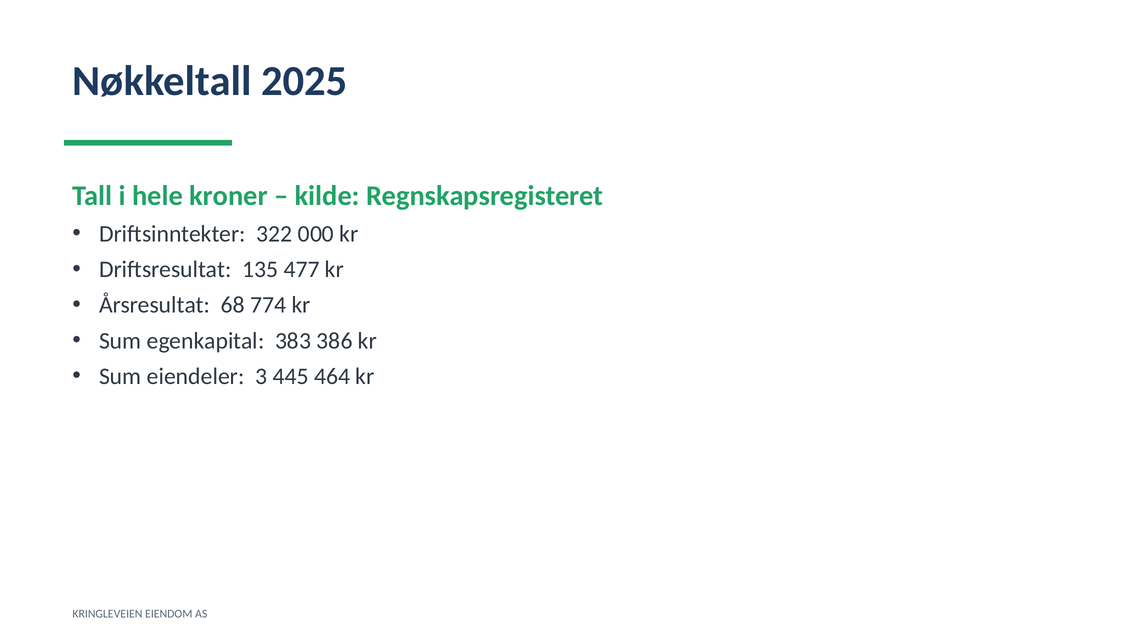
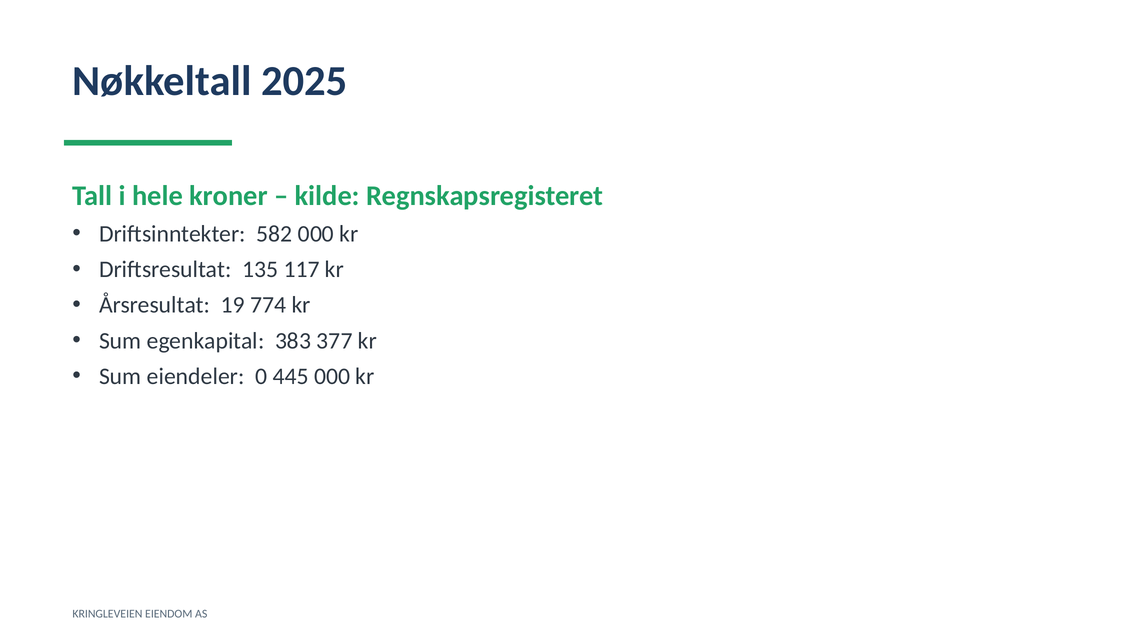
322: 322 -> 582 (274, 234)
477: 477 -> 117 (302, 270)
68: 68 -> 19 (233, 305)
386: 386 -> 377 (334, 341)
3: 3 -> 0 (261, 376)
445 464: 464 -> 000 (332, 376)
